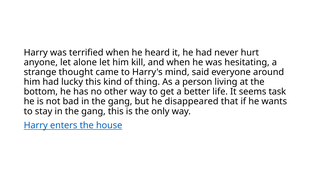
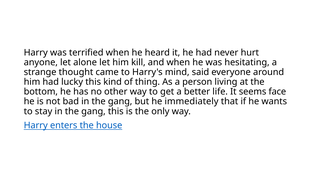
task: task -> face (277, 92)
disappeared: disappeared -> immediately (192, 102)
